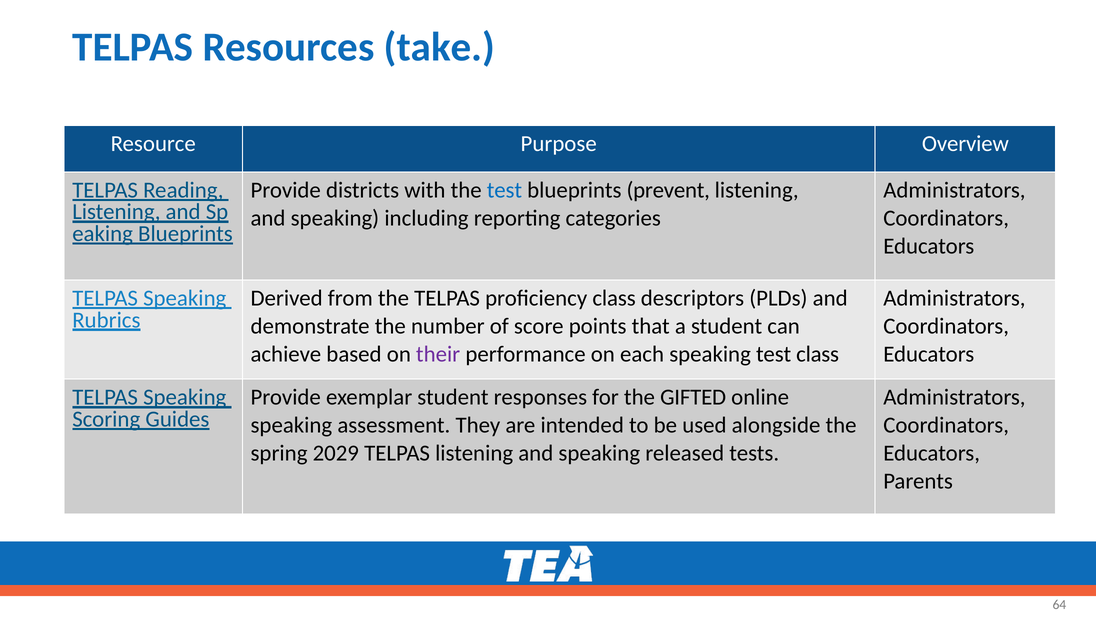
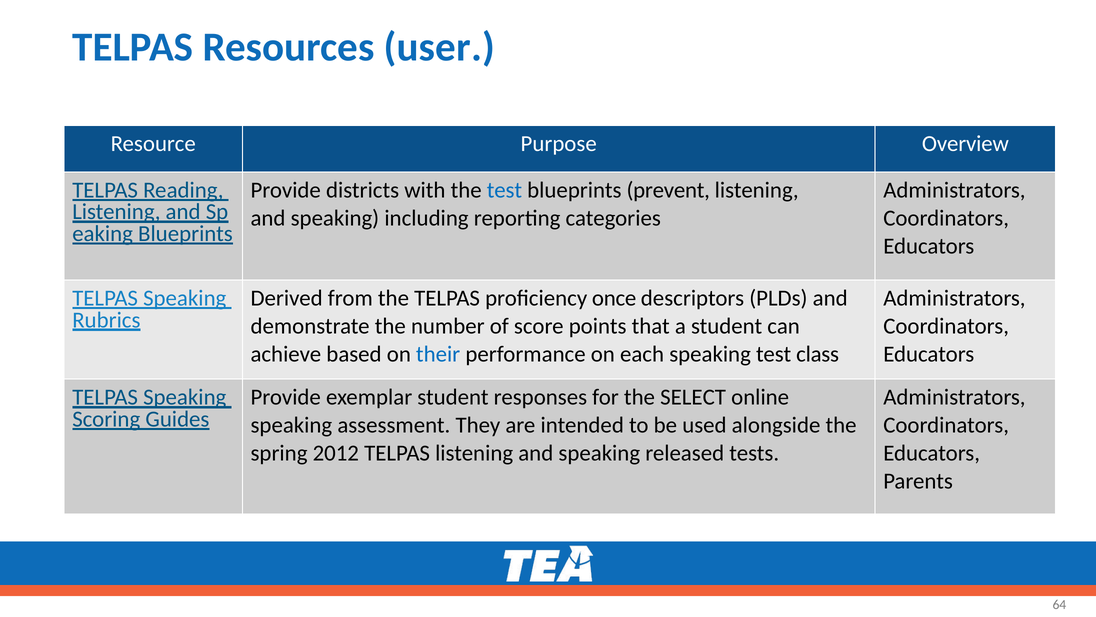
take: take -> user (439, 47)
proficiency class: class -> once (614, 298)
their colour: purple -> blue (438, 354)
GIFTED: GIFTED -> SELECT (693, 397)
2029: 2029 -> 2012 (336, 453)
